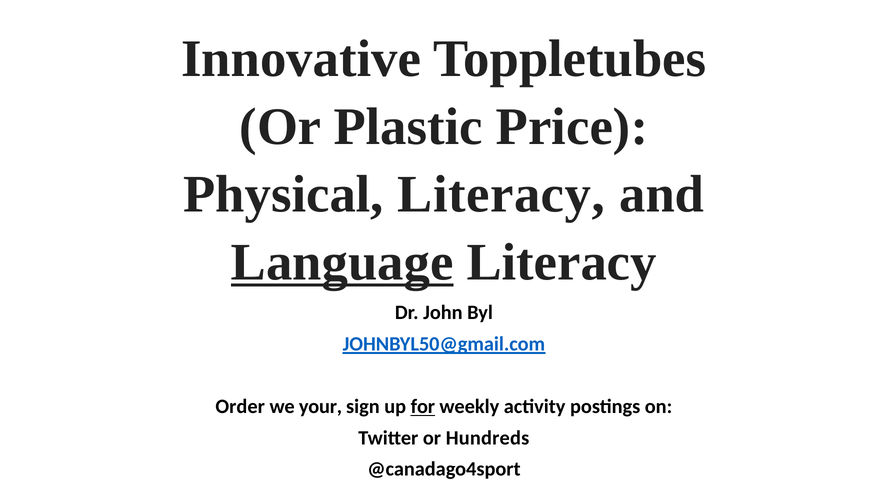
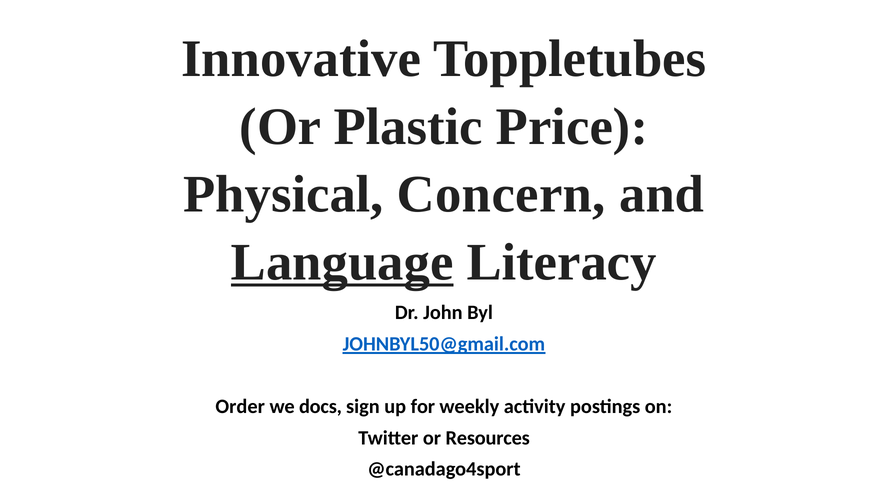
Physical Literacy: Literacy -> Concern (501, 194)
your: your -> docs (320, 406)
for underline: present -> none (423, 406)
Hundreds: Hundreds -> Resources (488, 438)
